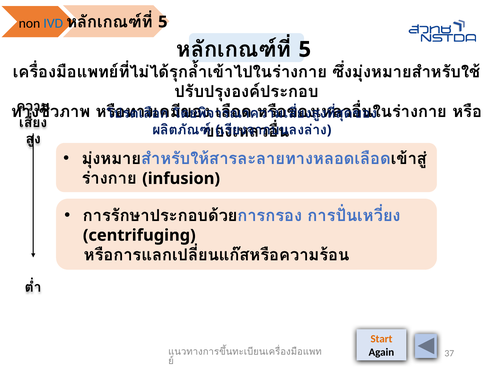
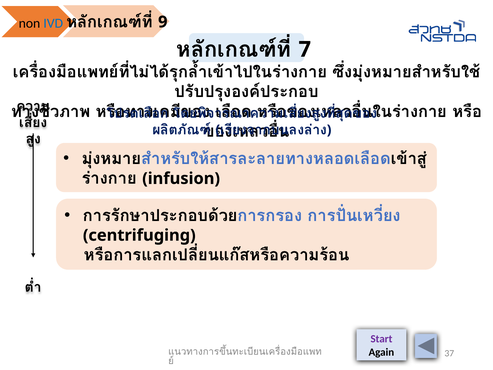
5: 5 -> 9 (163, 22)
5: 5 -> 7 (305, 49)
Start colour: orange -> purple (381, 339)
